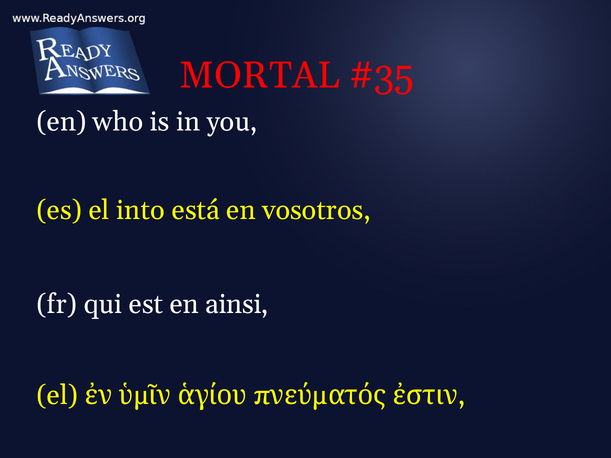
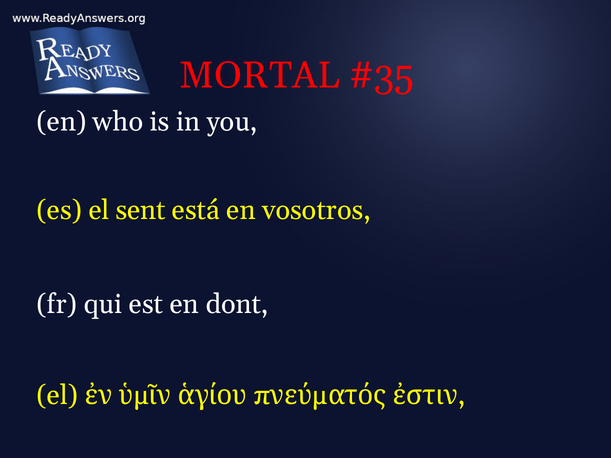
into: into -> sent (141, 210)
ainsi: ainsi -> dont (237, 304)
